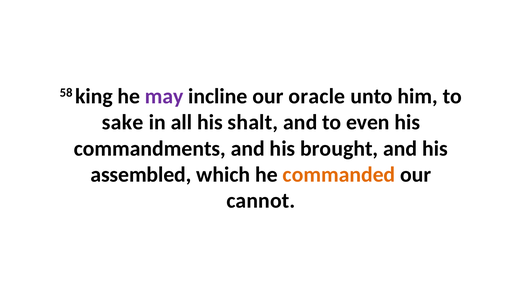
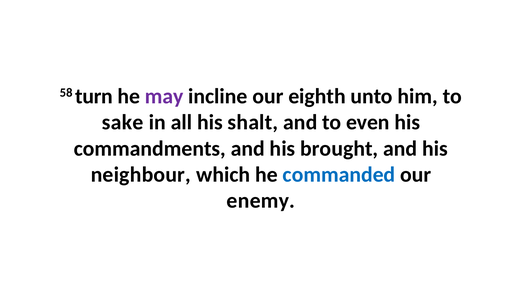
king: king -> turn (94, 96)
oracle: oracle -> eighth (317, 96)
assembled: assembled -> neighbour (141, 174)
commanded colour: orange -> blue (339, 174)
cannot: cannot -> enemy (261, 201)
